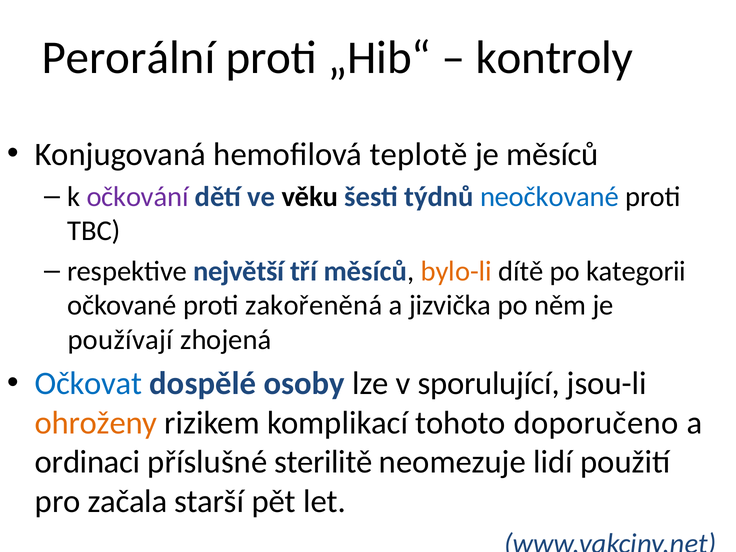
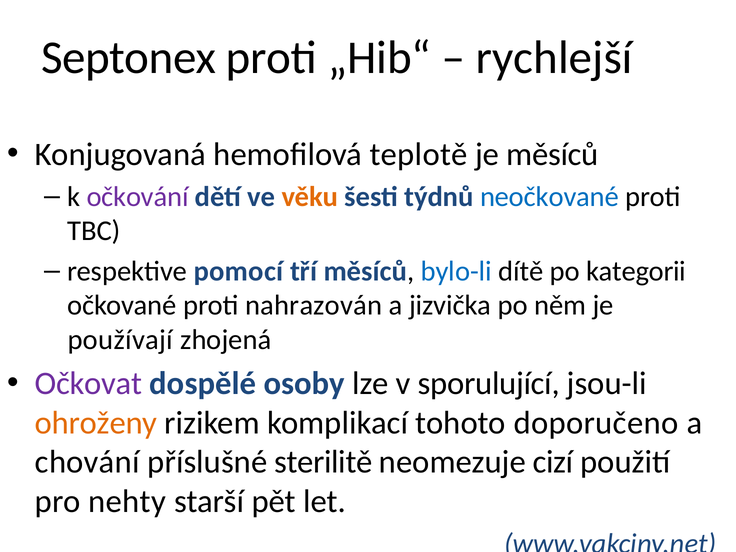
Perorální: Perorální -> Septonex (129, 58)
kontroly: kontroly -> rychlejší (554, 58)
věku colour: black -> orange (310, 197)
největší: největší -> pomocí (238, 271)
bylo-li colour: orange -> blue (456, 271)
zakořeněná: zakořeněná -> nahrazován (314, 305)
Očkovat colour: blue -> purple (89, 384)
ordinaci: ordinaci -> chování (87, 462)
lidí: lidí -> cizí (553, 462)
začala: začala -> nehty (127, 501)
